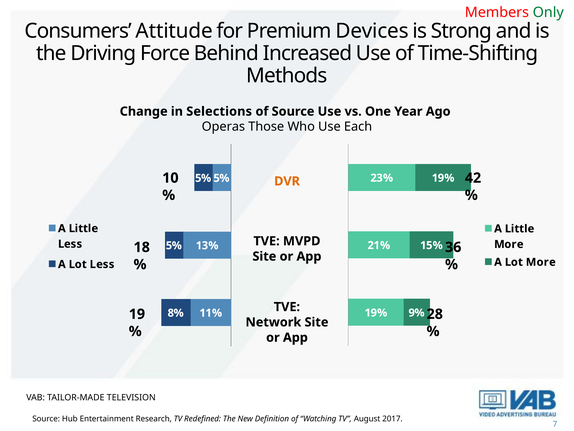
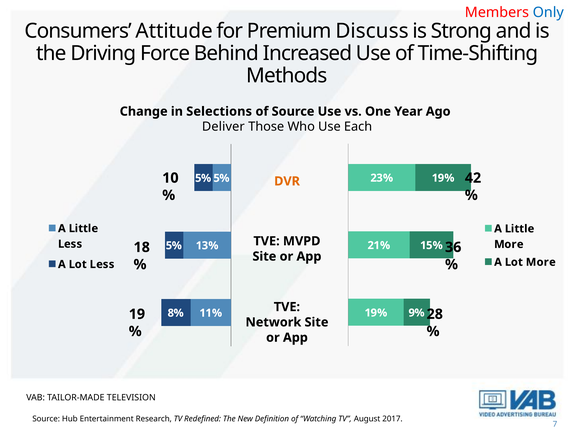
Only colour: green -> blue (548, 12)
Devices: Devices -> Discuss (372, 31)
Operas: Operas -> Deliver (223, 127)
